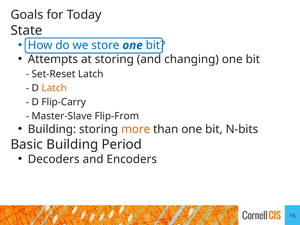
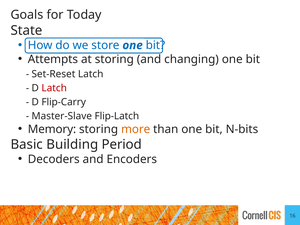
Latch colour: orange -> red (54, 88)
Flip-From: Flip-From -> Flip-Latch (117, 116)
Building: Building -> Memory (52, 129)
